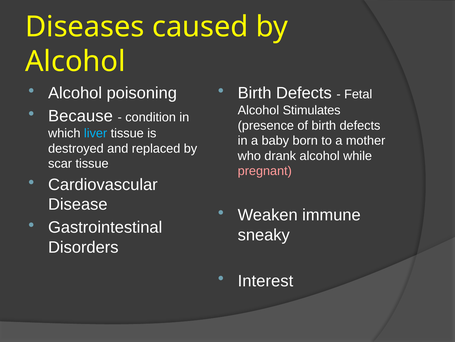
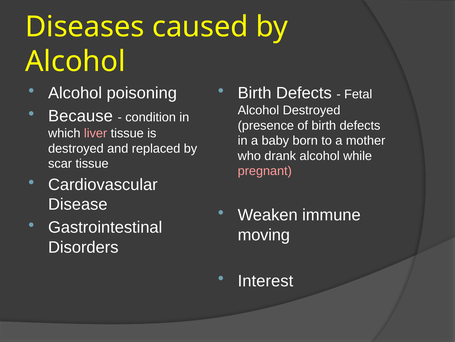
Alcohol Stimulates: Stimulates -> Destroyed (312, 110)
liver colour: light blue -> pink (96, 133)
sneaky: sneaky -> moving (264, 234)
